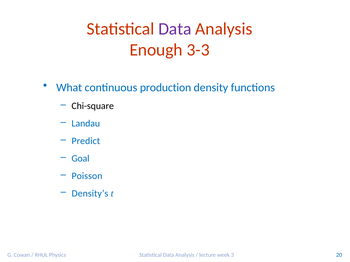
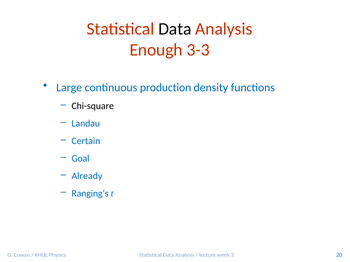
Data colour: purple -> black (175, 29)
What: What -> Large (69, 88)
Predict: Predict -> Certain (86, 141)
Poisson: Poisson -> Already (87, 176)
Density’s: Density’s -> Ranging’s (90, 194)
